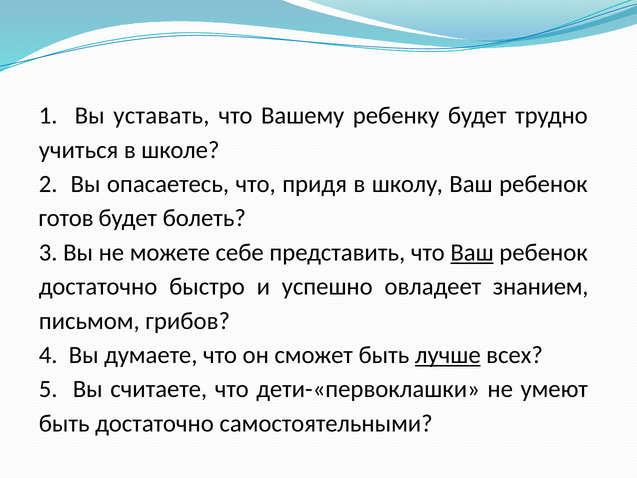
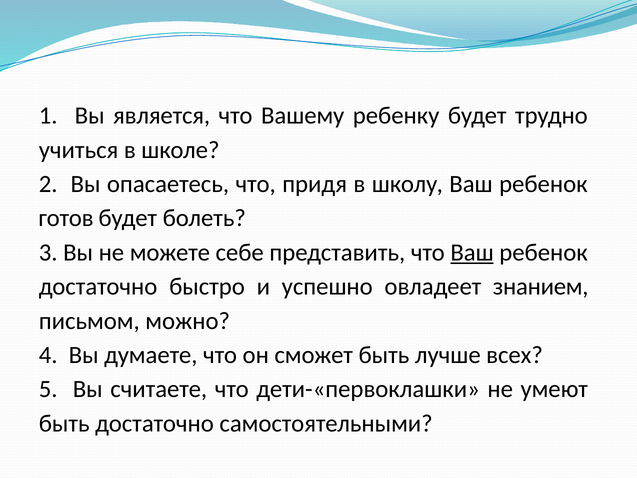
уставать: уставать -> является (162, 116)
грибов: грибов -> можно (188, 321)
лучше underline: present -> none (448, 355)
